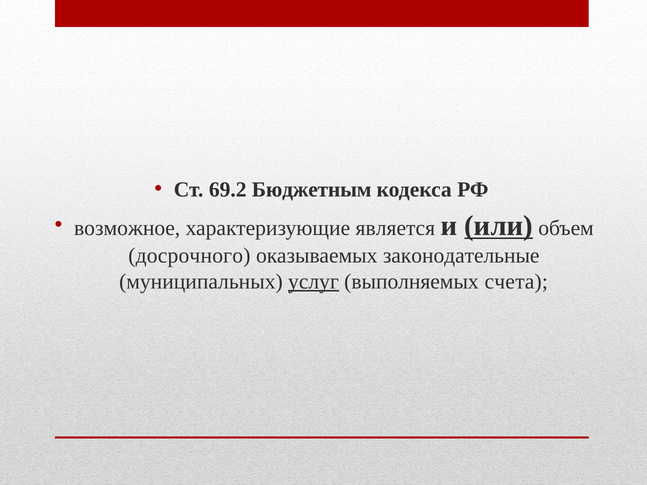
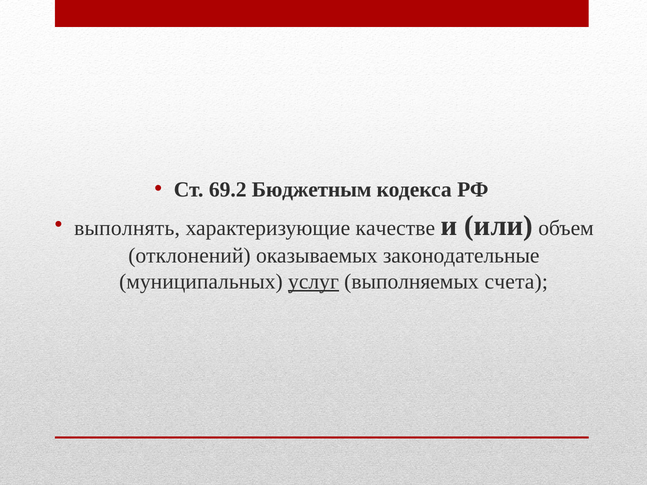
возможное: возможное -> выполнять (127, 228)
является: является -> качестве (395, 228)
или underline: present -> none (499, 226)
досрочного: досрочного -> отклонений (189, 256)
